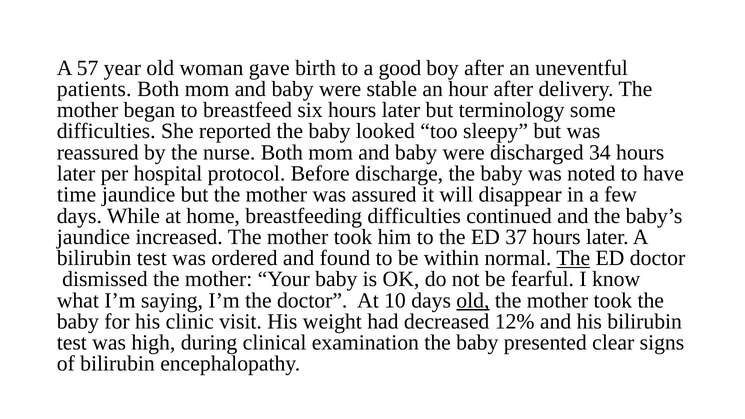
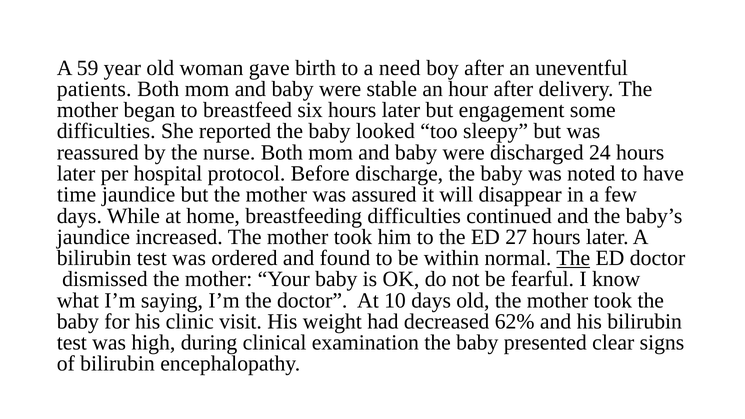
57: 57 -> 59 (88, 68)
good: good -> need (400, 68)
terminology: terminology -> engagement (512, 110)
34: 34 -> 24 (600, 152)
37: 37 -> 27 (516, 237)
old underline: present -> none (473, 300)
12%: 12% -> 62% (515, 322)
